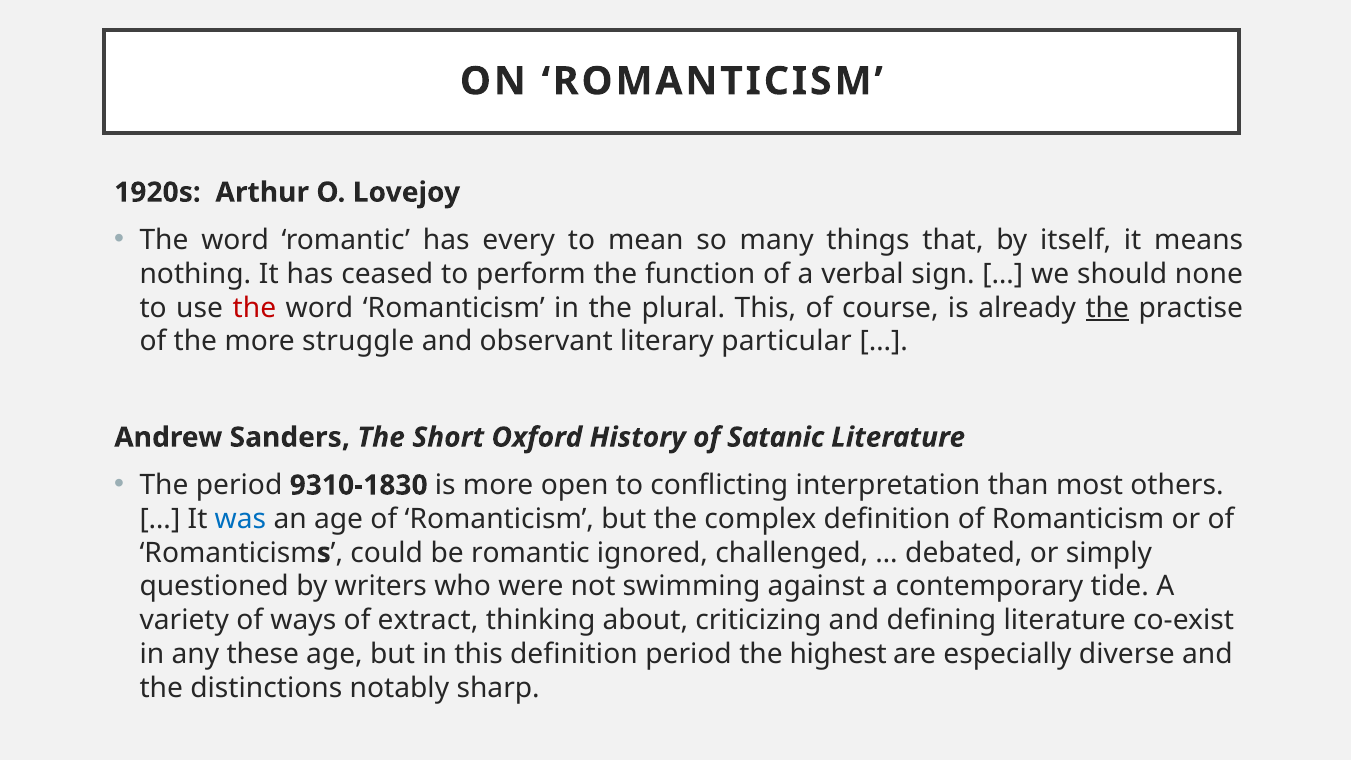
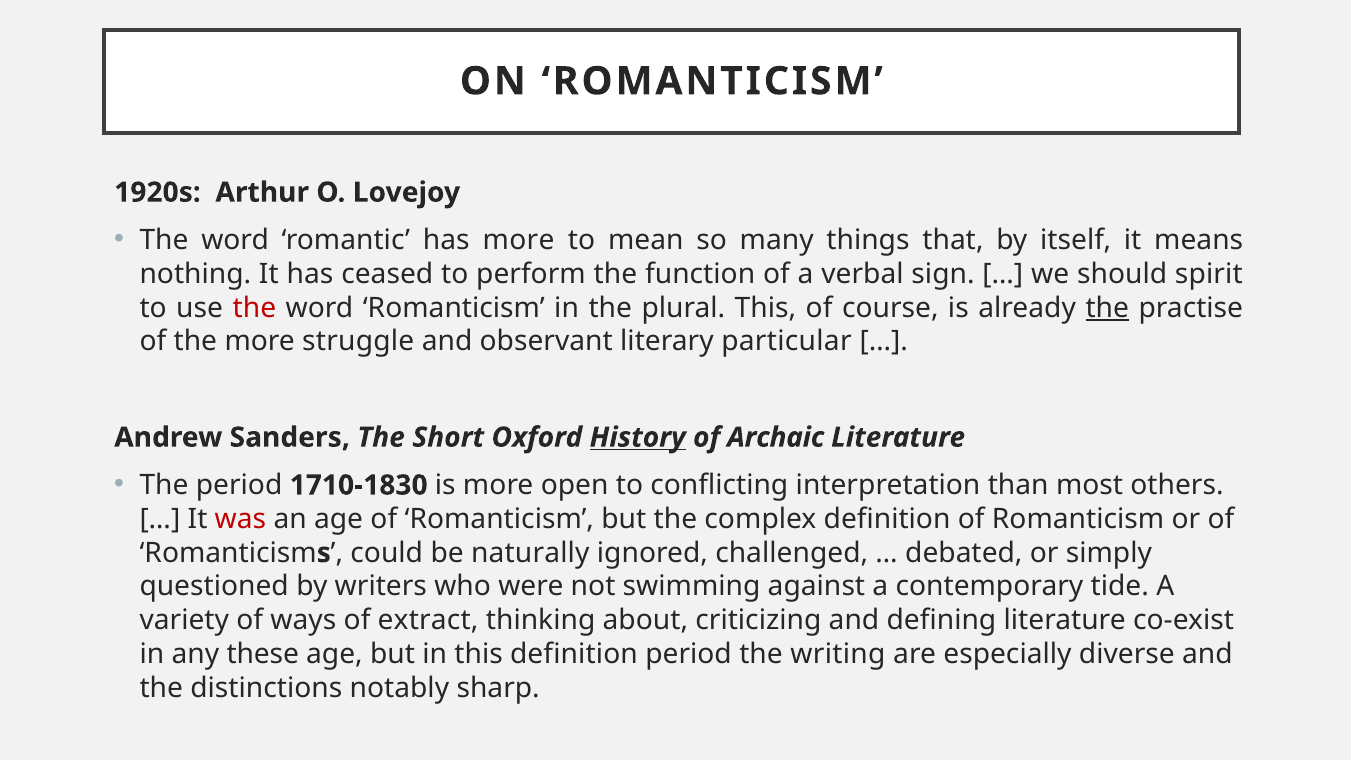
has every: every -> more (519, 240)
none: none -> spirit (1209, 274)
History underline: none -> present (638, 437)
Satanic: Satanic -> Archaic (776, 437)
9310-1830: 9310-1830 -> 1710-1830 (359, 485)
was colour: blue -> red (240, 519)
be romantic: romantic -> naturally (530, 553)
highest: highest -> writing (838, 654)
